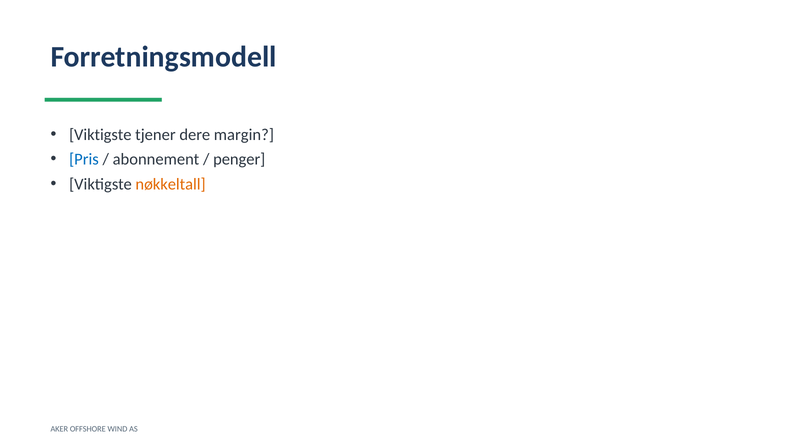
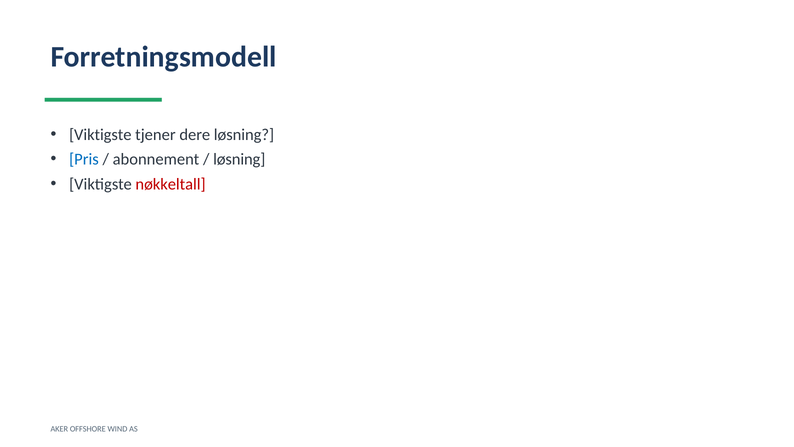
dere margin: margin -> løsning (244, 134)
penger: penger -> løsning (239, 159)
nøkkeltall colour: orange -> red (171, 184)
